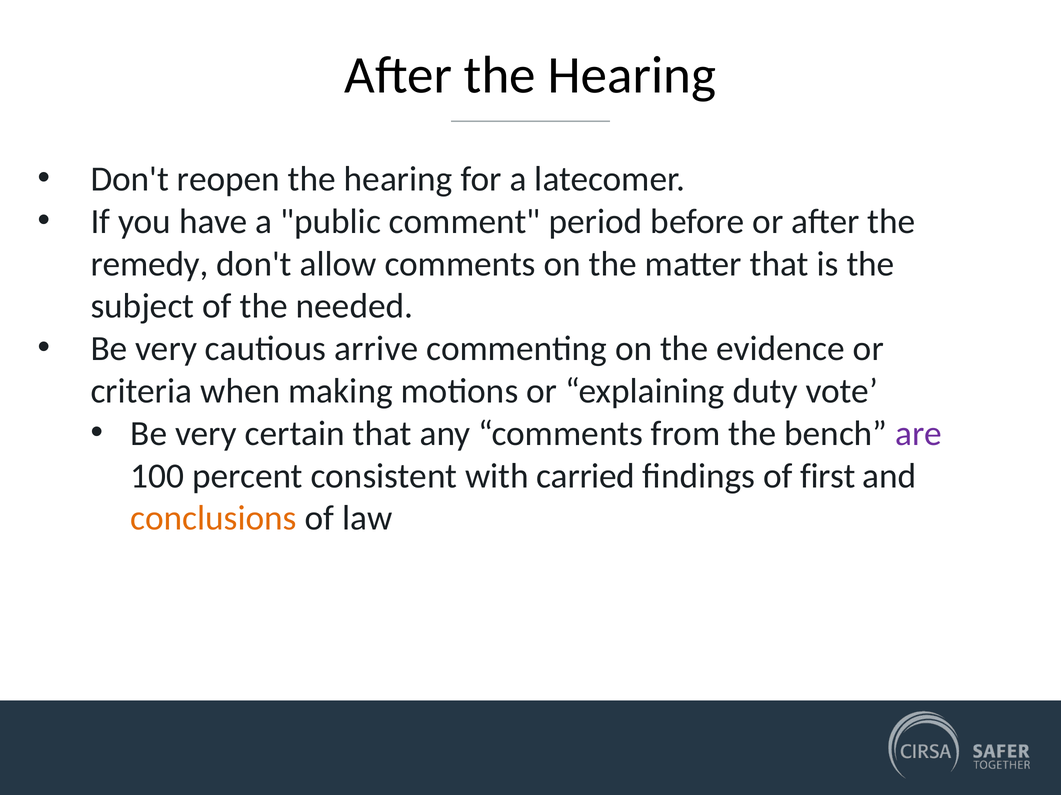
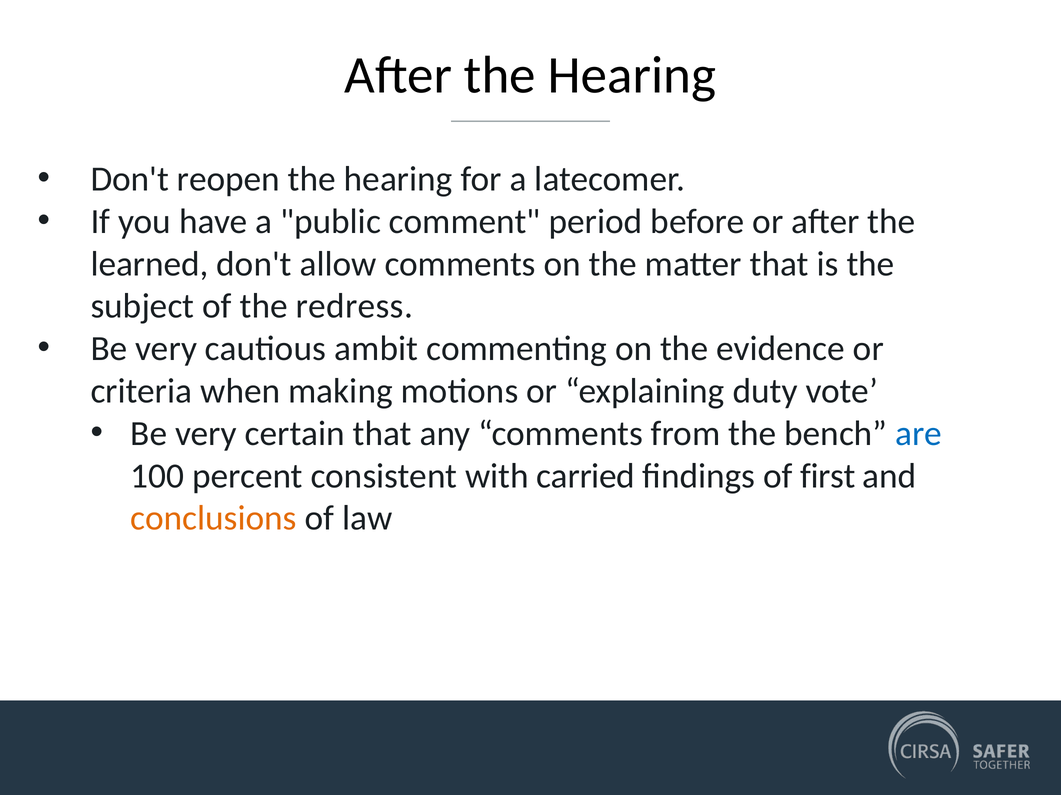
remedy: remedy -> learned (150, 264)
needed: needed -> redress (354, 307)
arrive: arrive -> ambit (376, 349)
are colour: purple -> blue (918, 434)
